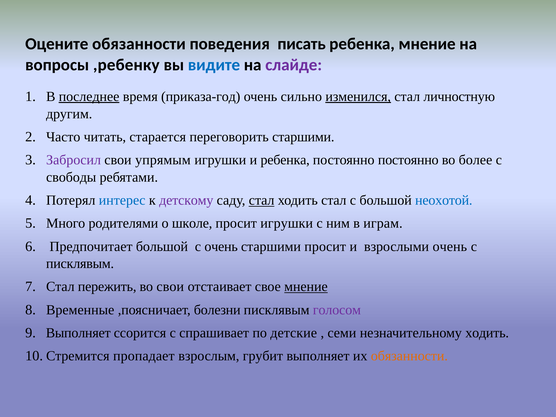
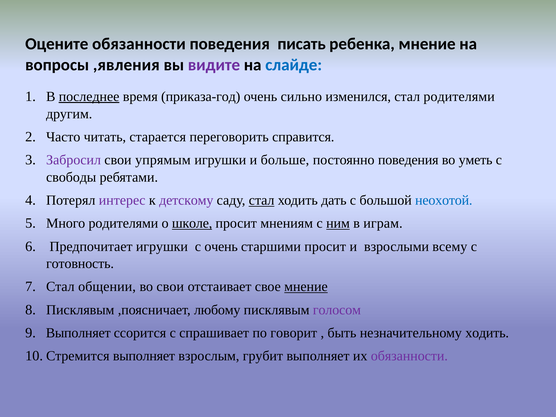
,ребенку: ,ребенку -> ,явления (126, 65)
видите colour: blue -> purple (214, 65)
слайде colour: purple -> blue (294, 65)
изменился underline: present -> none (358, 97)
стал личностную: личностную -> родителями (459, 97)
переговорить старшими: старшими -> справится (303, 137)
и ребенка: ребенка -> больше (285, 160)
постоянно постоянно: постоянно -> поведения (408, 160)
более: более -> уметь (476, 160)
интерес colour: blue -> purple (122, 200)
ходить стал: стал -> дать (334, 200)
школе underline: none -> present (192, 223)
просит игрушки: игрушки -> мнениям (287, 223)
ним underline: none -> present (338, 223)
Предпочитает большой: большой -> игрушки (162, 246)
взрослыми очень: очень -> всему (450, 246)
писклявым: писклявым -> готовность (80, 264)
пережить: пережить -> общении (107, 287)
Временные: Временные -> Писклявым (80, 310)
болезни: болезни -> любому (217, 310)
детские: детские -> говорит (294, 333)
семи: семи -> быть (342, 333)
пропадает: пропадает -> выполняет (144, 356)
обязанности colour: orange -> purple (409, 356)
